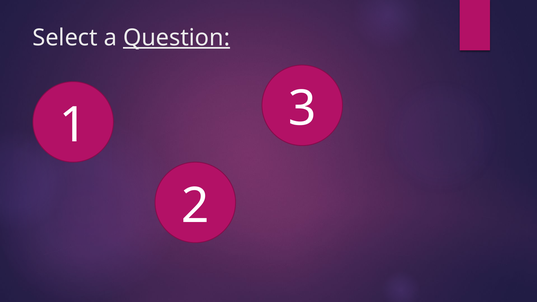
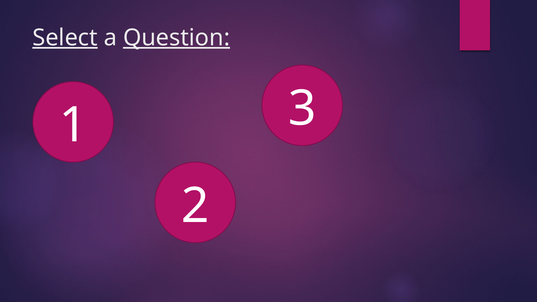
Select underline: none -> present (65, 38)
